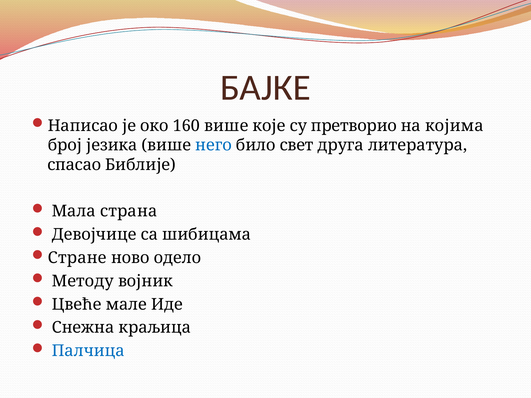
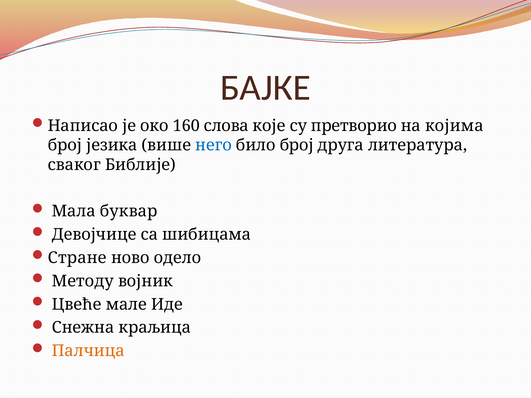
160 више: више -> слова (226, 126)
било свет: свет -> број (297, 145)
спасао: спасао -> сваког (74, 165)
страна: страна -> буквар (129, 211)
Палчица colour: blue -> orange (88, 351)
